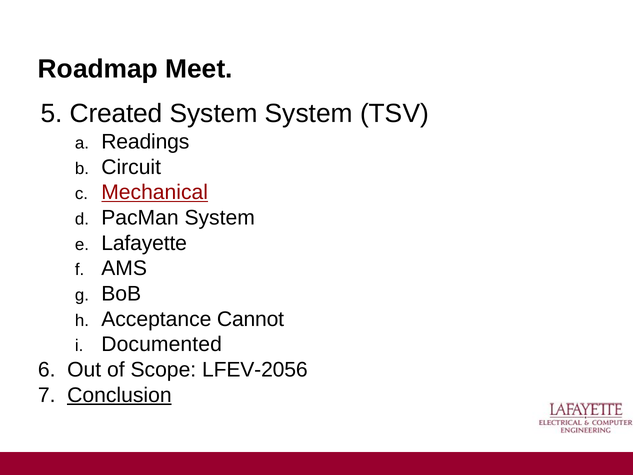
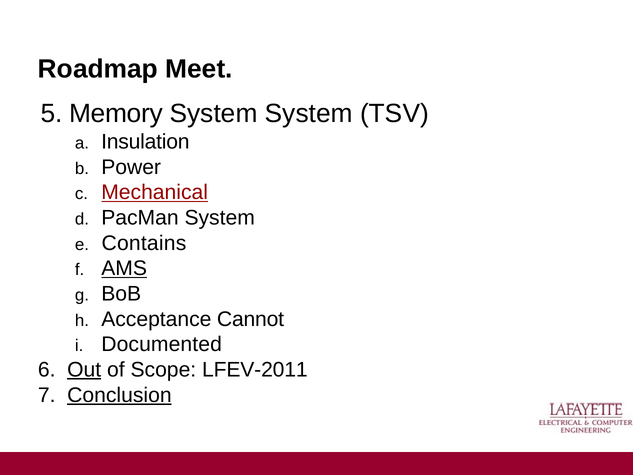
Created: Created -> Memory (116, 114)
Readings: Readings -> Insulation (145, 142)
Circuit: Circuit -> Power (131, 167)
Lafayette: Lafayette -> Contains (144, 243)
AMS underline: none -> present (124, 268)
Out underline: none -> present (84, 370)
LFEV-2056: LFEV-2056 -> LFEV-2011 (255, 370)
